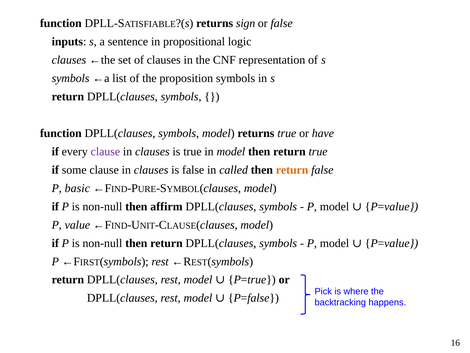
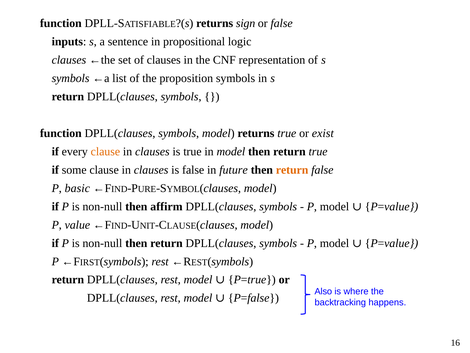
have: have -> exist (323, 133)
clause colour: purple -> orange (105, 151)
called: called -> future (234, 170)
Pick: Pick -> Also (323, 291)
